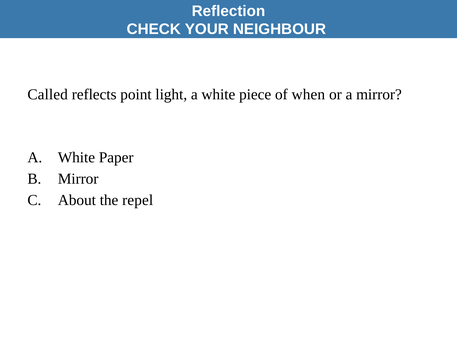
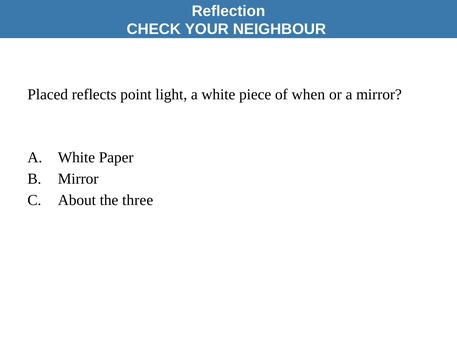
Called: Called -> Placed (48, 94)
repel: repel -> three (138, 200)
